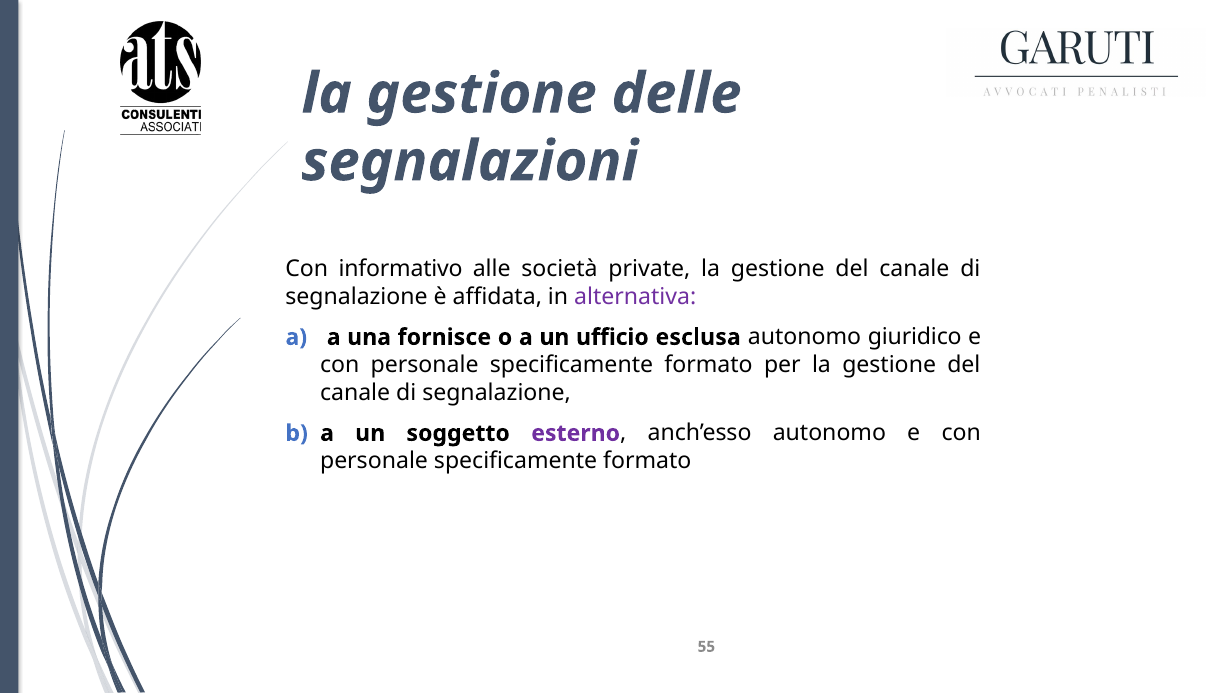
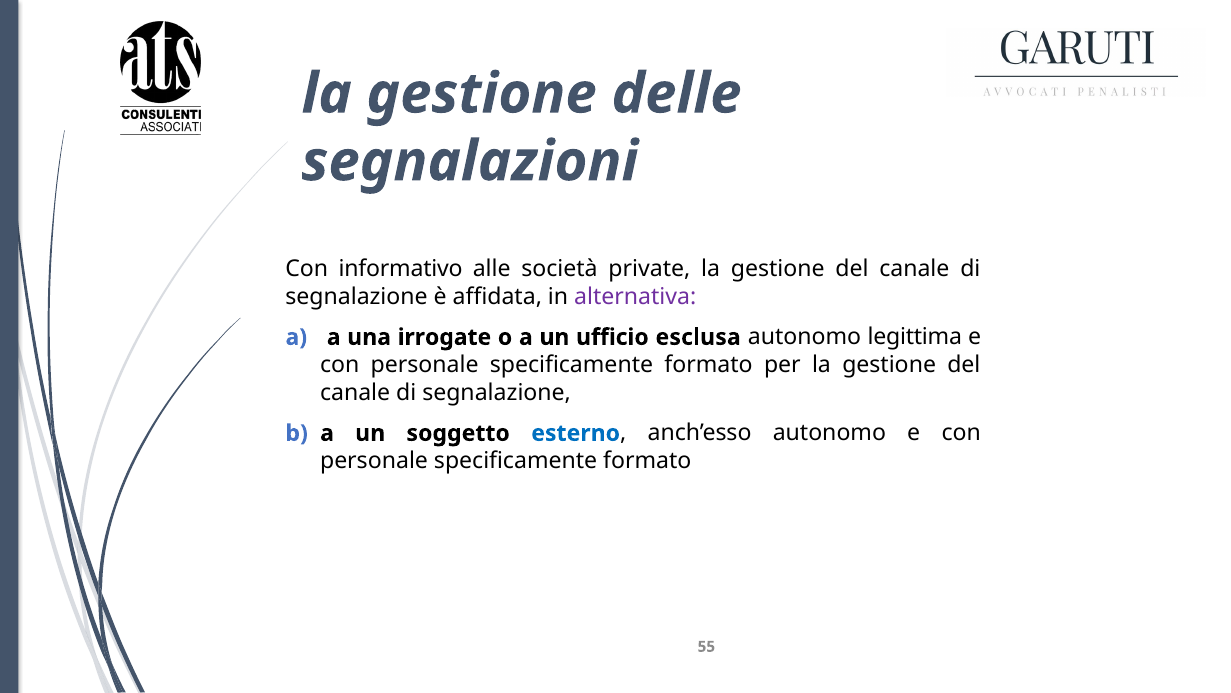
fornisce: fornisce -> irrogate (444, 337)
giuridico: giuridico -> legittima (915, 337)
esterno colour: purple -> blue (576, 433)
